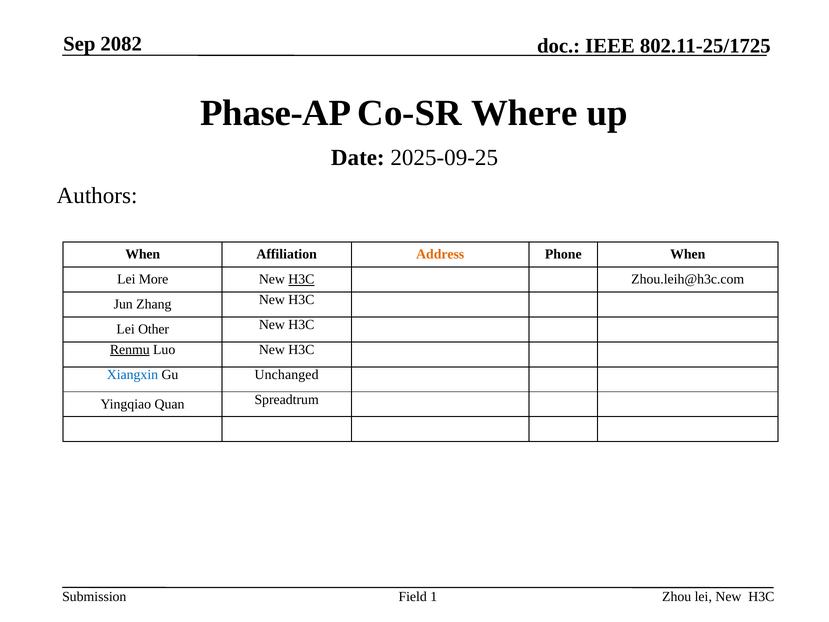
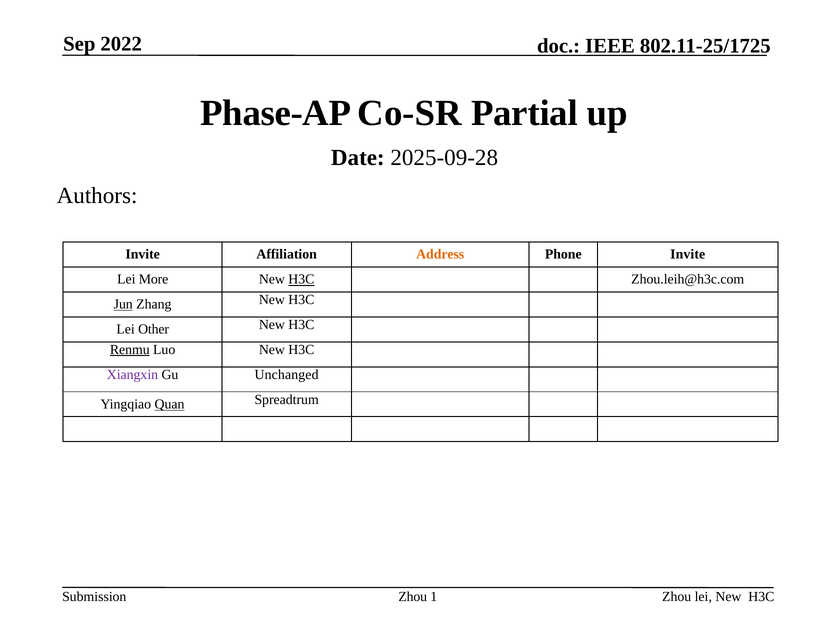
2082: 2082 -> 2022 (121, 44)
Where: Where -> Partial (524, 113)
2025-09-25: 2025-09-25 -> 2025-09-28 (444, 158)
When: When -> Invite (143, 254)
Phone When: When -> Invite (688, 254)
Jun underline: none -> present (123, 304)
Xiangxin colour: blue -> purple (132, 374)
Quan underline: none -> present (169, 404)
Field: Field -> Zhou (413, 596)
